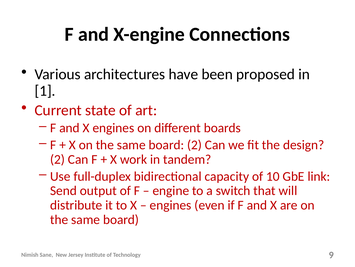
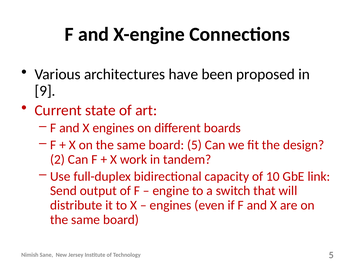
1: 1 -> 9 (45, 91)
board 2: 2 -> 5 (195, 145)
Technology 9: 9 -> 5 (331, 254)
